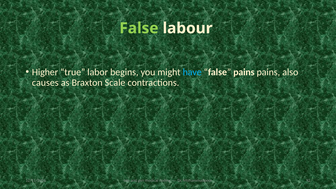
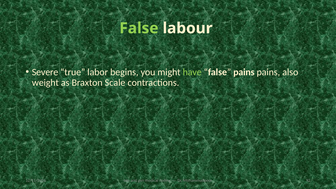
Higher: Higher -> Severe (45, 72)
have colour: light blue -> light green (192, 72)
causes: causes -> weight (45, 83)
